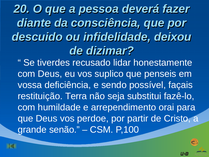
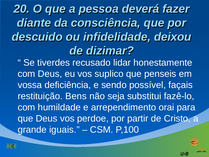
Terra: Terra -> Bens (76, 96)
senão: senão -> iguais (64, 129)
